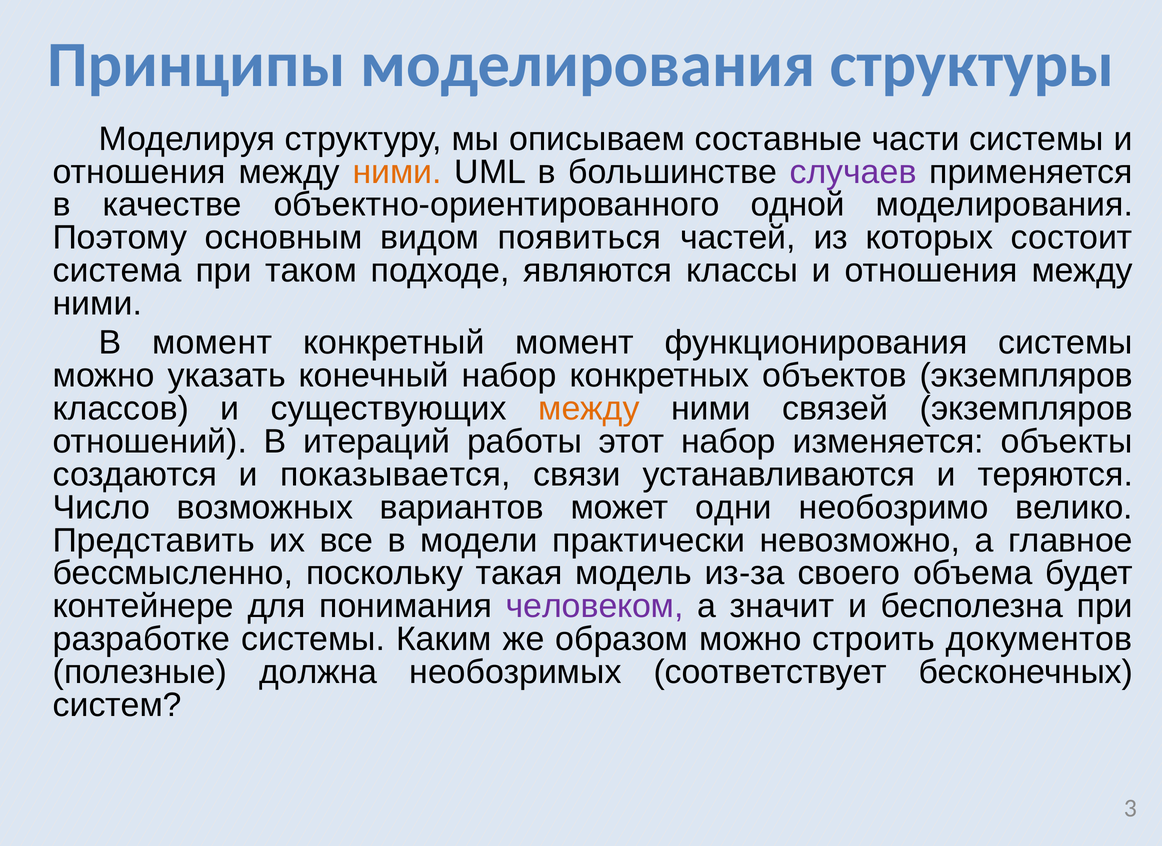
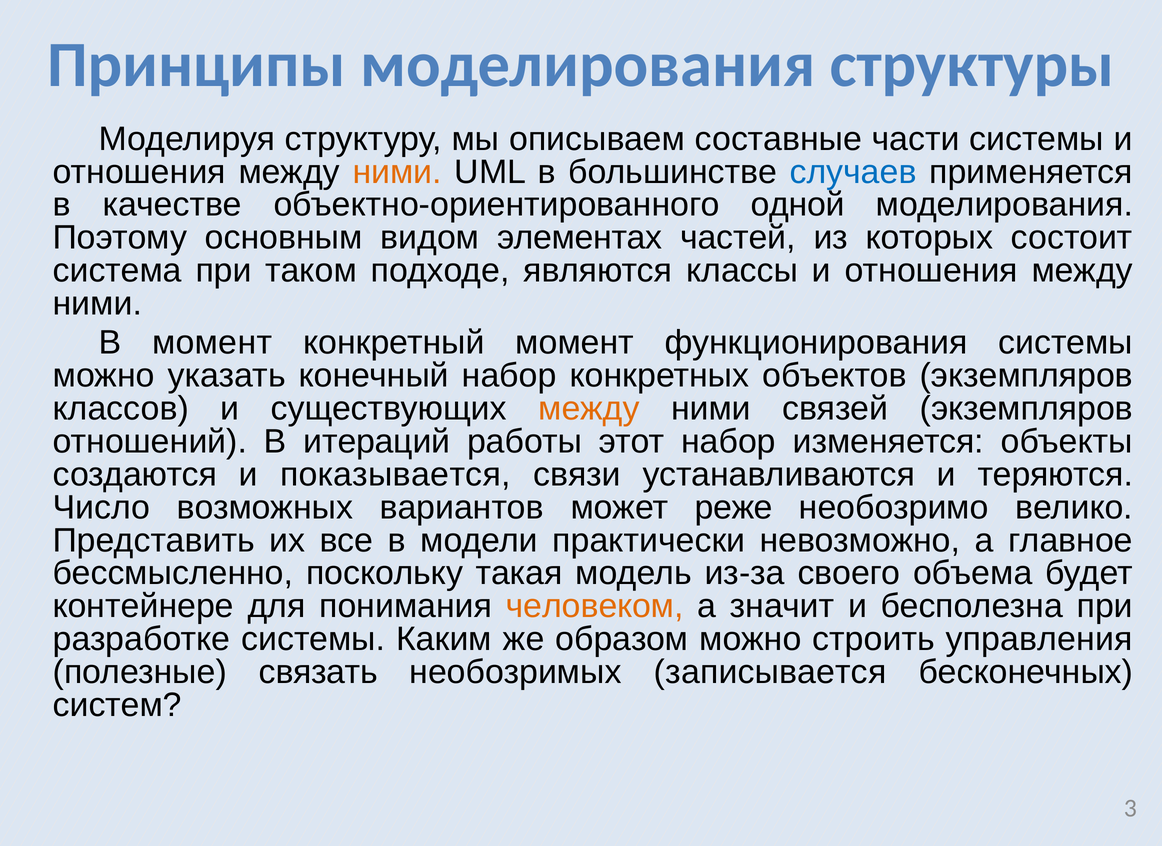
случаев colour: purple -> blue (853, 172)
появиться: появиться -> элементах (580, 238)
одни: одни -> реже (734, 508)
человеком colour: purple -> orange (595, 607)
документов: документов -> управления (1039, 639)
должна: должна -> связать (318, 672)
соответствует: соответствует -> записывается (770, 672)
